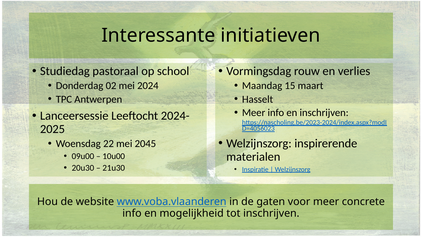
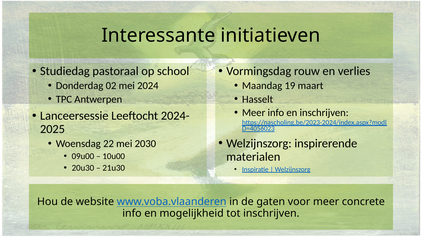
15: 15 -> 19 (290, 86)
2045: 2045 -> 2030 (145, 144)
